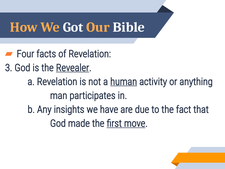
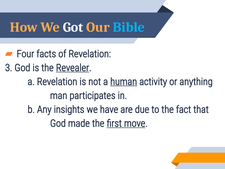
Bible colour: white -> light blue (129, 27)
